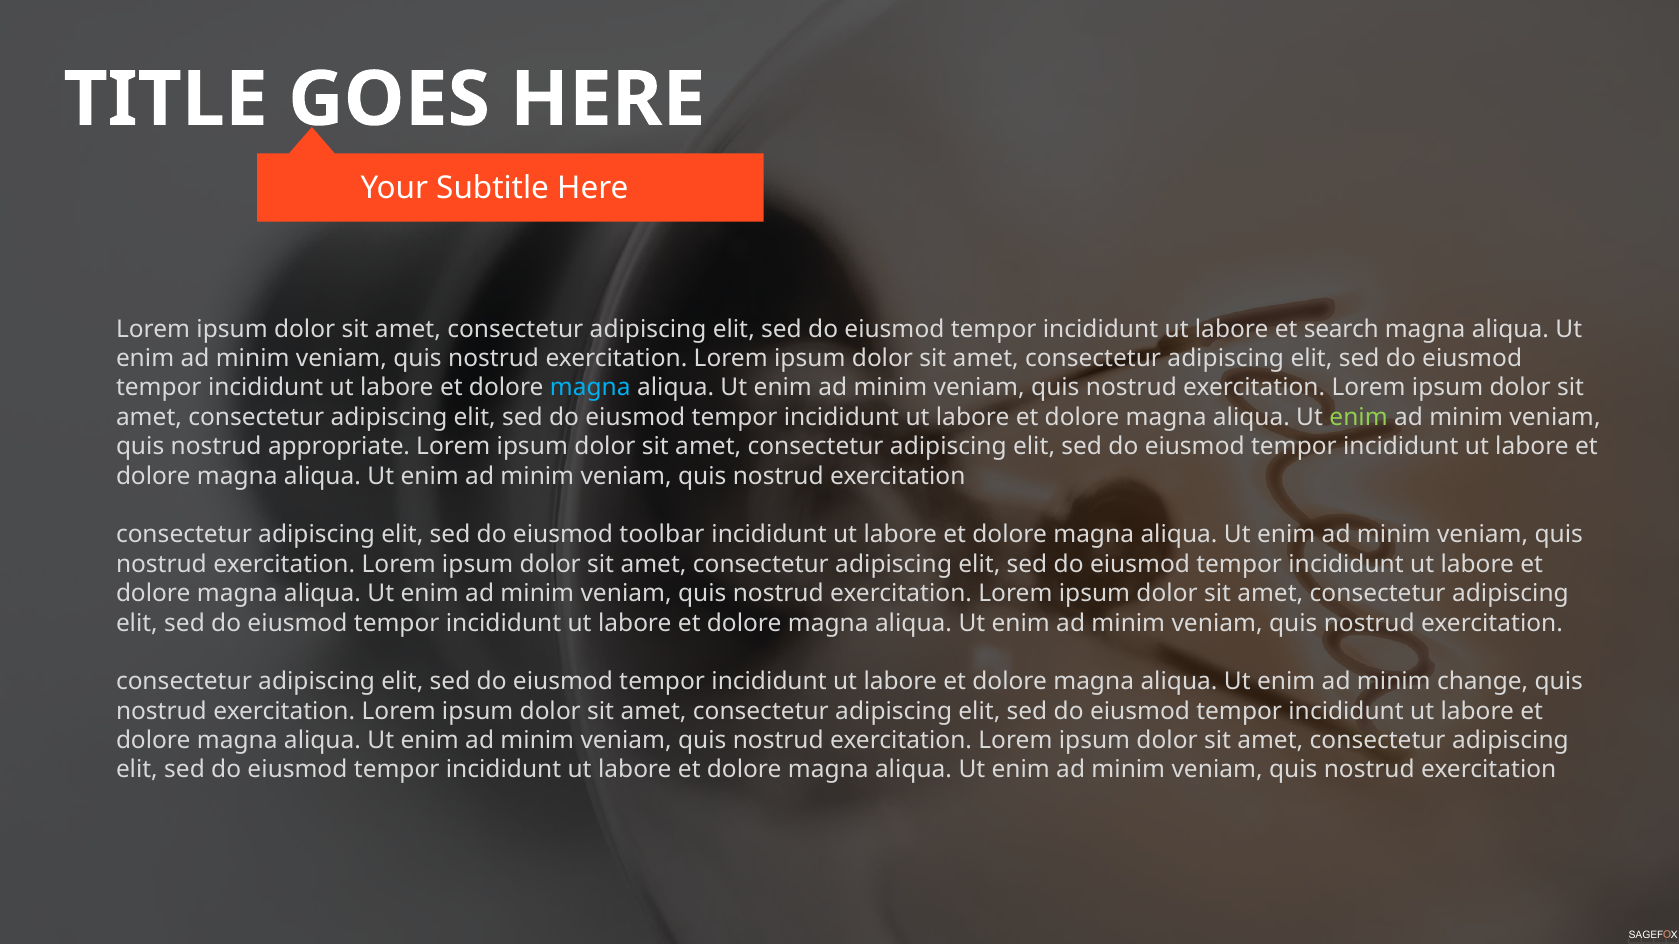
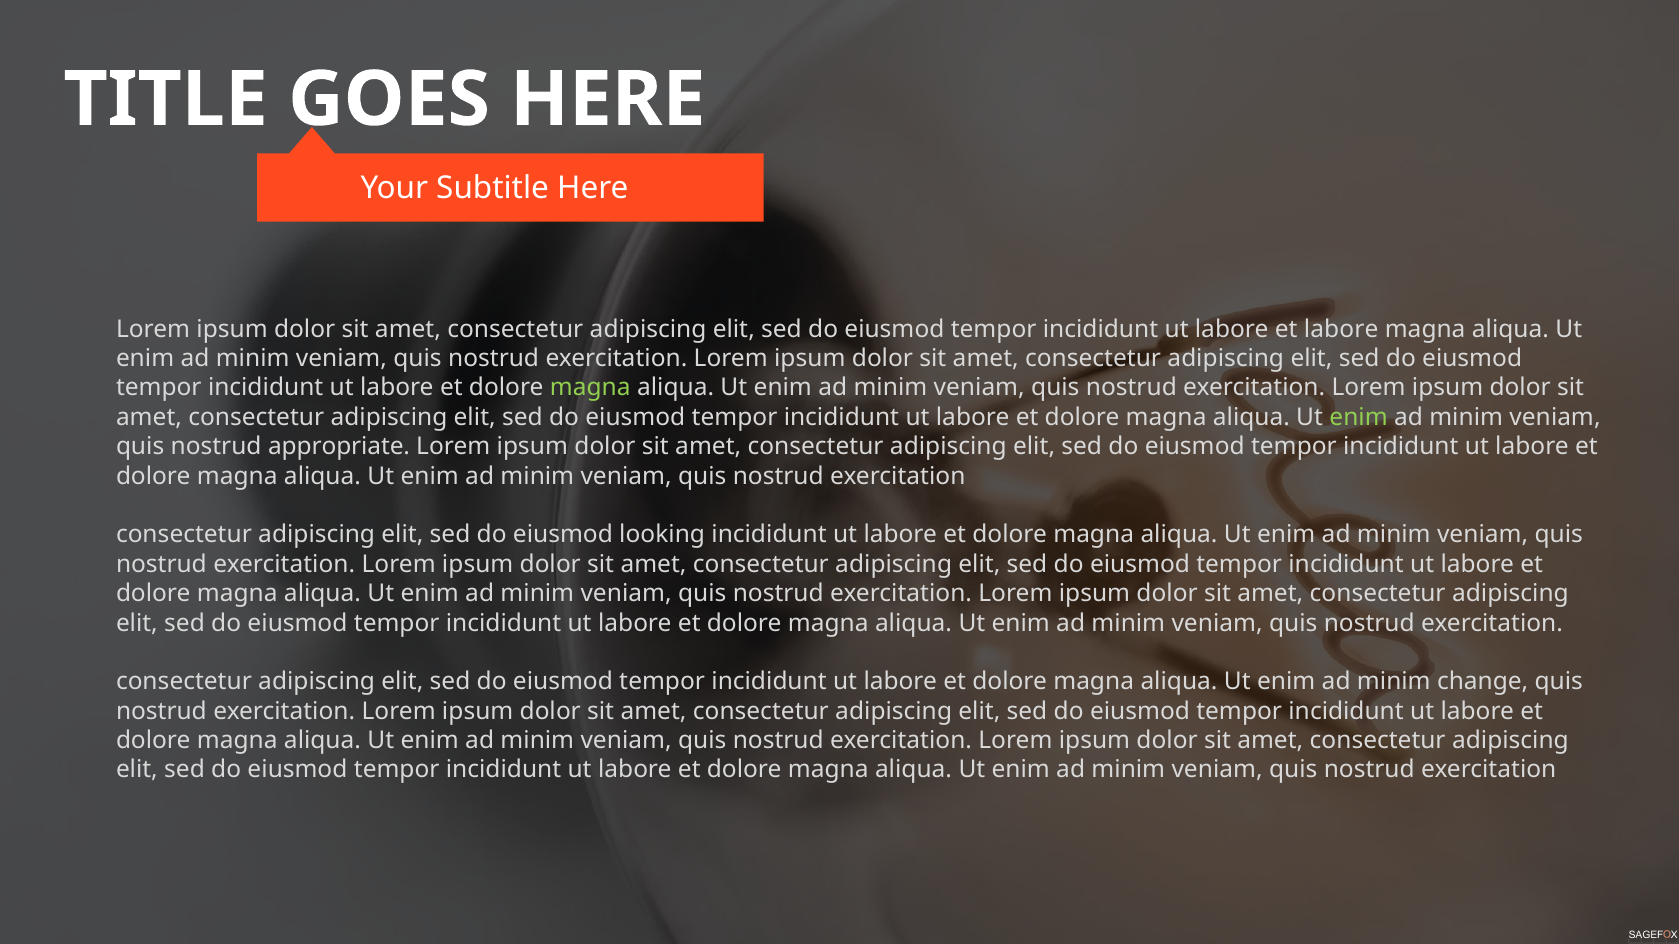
et search: search -> labore (1341, 329)
magna colour: light blue -> light green (590, 388)
toolbar: toolbar -> looking (662, 535)
